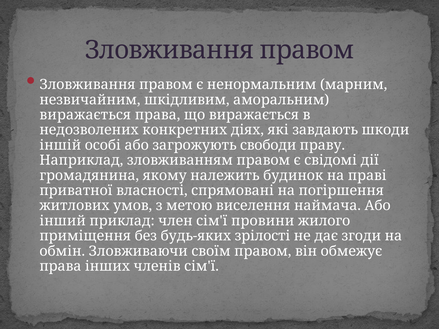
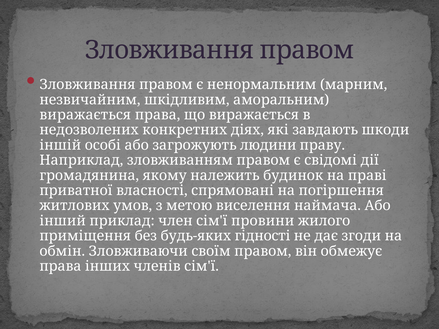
свободи: свободи -> людини (268, 145)
зрілості: зрілості -> гідності (263, 236)
